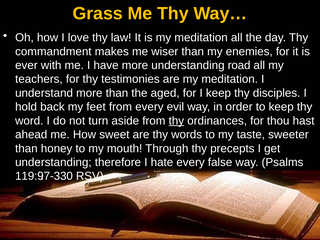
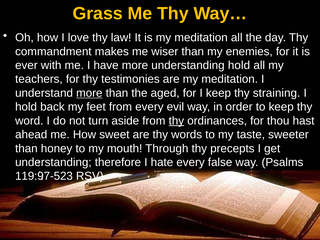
understanding road: road -> hold (239, 65)
more underline: none -> present (89, 93)
disciples: disciples -> straining (277, 93)
119:97-330: 119:97-330 -> 119:97-523 (44, 176)
